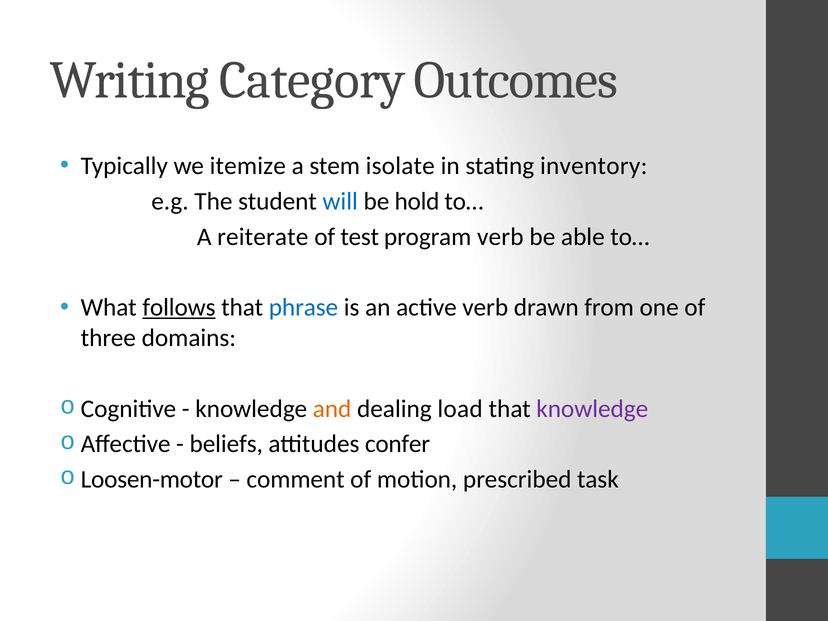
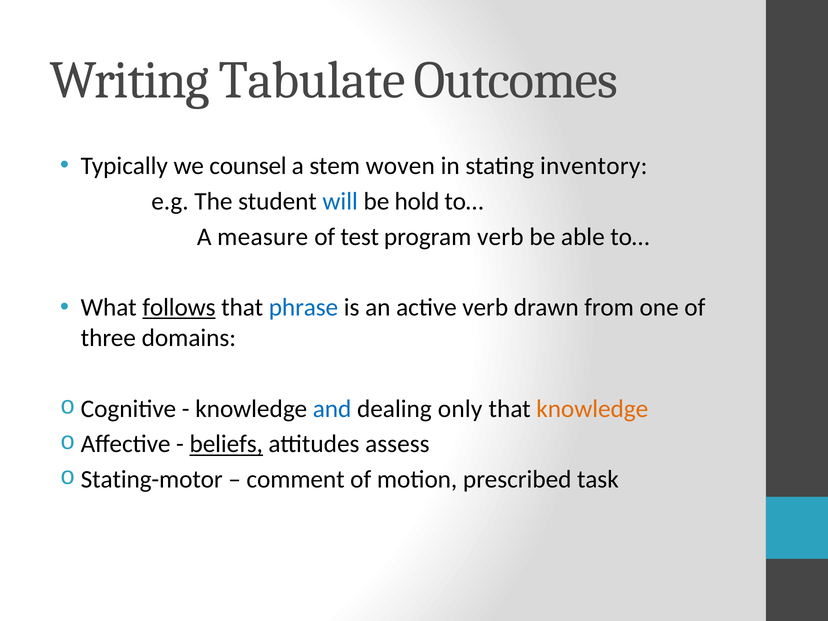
Category: Category -> Tabulate (312, 80)
itemize: itemize -> counsel (248, 166)
isolate: isolate -> woven (400, 166)
reiterate: reiterate -> measure (263, 237)
and colour: orange -> blue (332, 409)
load: load -> only (460, 409)
knowledge colour: purple -> orange (592, 409)
beliefs underline: none -> present (226, 444)
confer: confer -> assess (397, 444)
Loosen-motor: Loosen-motor -> Stating-motor (152, 480)
